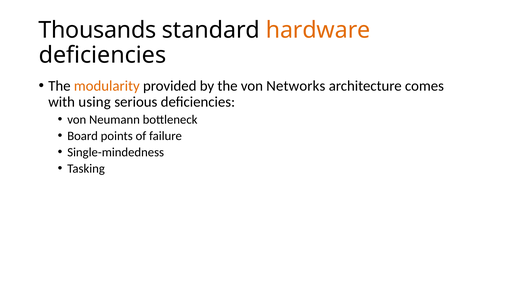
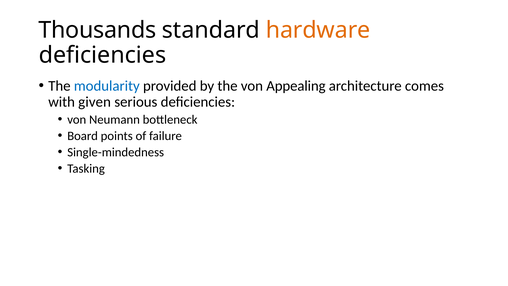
modularity colour: orange -> blue (107, 86)
Networks: Networks -> Appealing (296, 86)
using: using -> given (95, 102)
